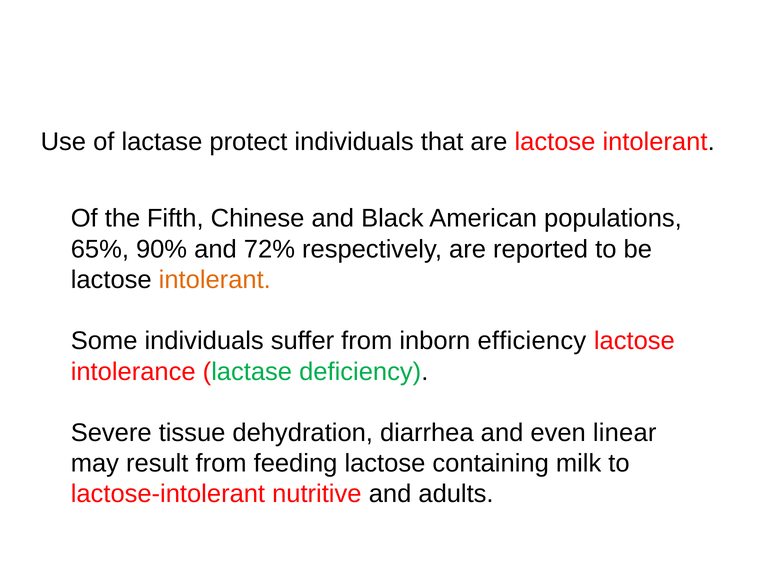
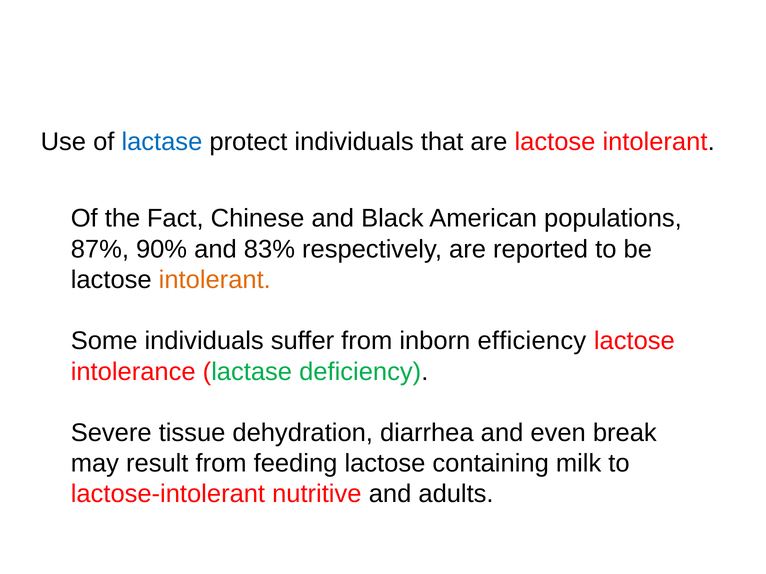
lactase colour: black -> blue (162, 142)
Fifth: Fifth -> Fact (175, 219)
65%: 65% -> 87% (100, 249)
72%: 72% -> 83% (269, 249)
linear: linear -> break (625, 433)
